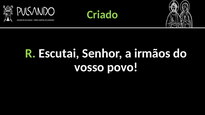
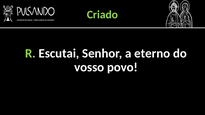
irmãos: irmãos -> eterno (152, 54)
